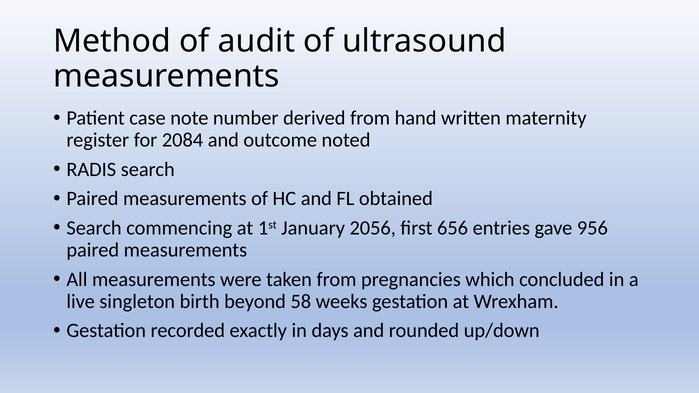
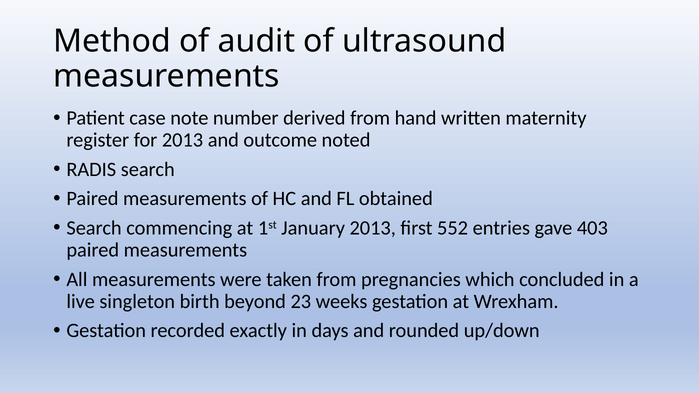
for 2084: 2084 -> 2013 (183, 140)
January 2056: 2056 -> 2013 (373, 228)
656: 656 -> 552 (453, 228)
956: 956 -> 403 (592, 228)
58: 58 -> 23 (301, 301)
